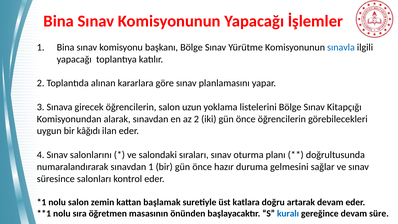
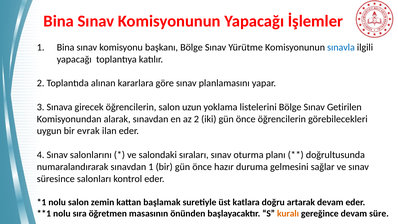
Kitapçığı: Kitapçığı -> Getirilen (344, 107)
kâğıdı: kâğıdı -> evrak (88, 131)
kuralı colour: blue -> orange (288, 213)
